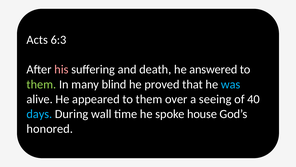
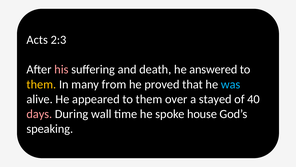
6:3: 6:3 -> 2:3 (59, 40)
them colour: light green -> yellow (41, 84)
blind: blind -> from (114, 84)
seeing: seeing -> stayed (215, 99)
days colour: light blue -> pink (39, 114)
honored: honored -> speaking (50, 128)
